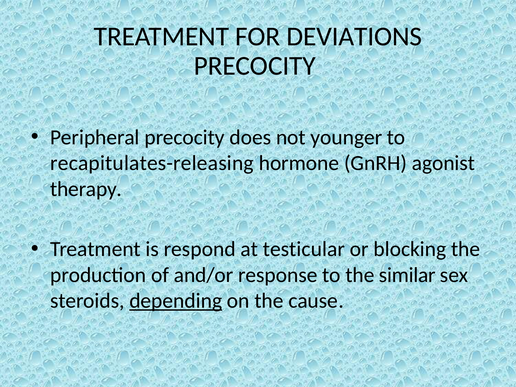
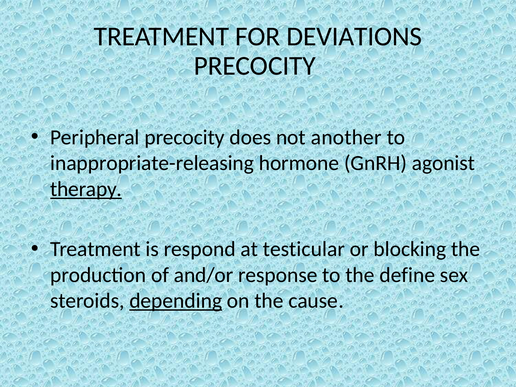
younger: younger -> another (346, 137)
recapitulates-releasing: recapitulates-releasing -> inappropriate-releasing (152, 163)
therapy underline: none -> present (86, 189)
similar: similar -> define (407, 275)
